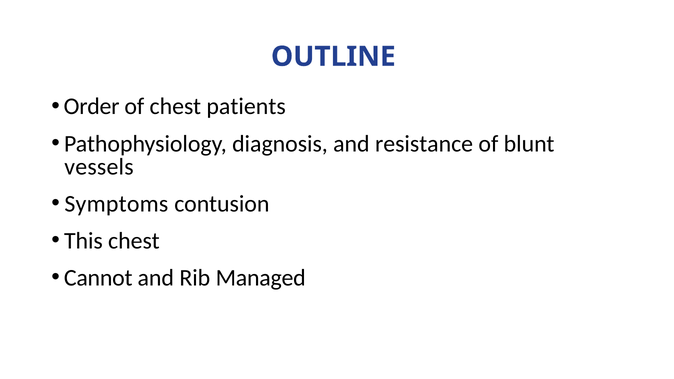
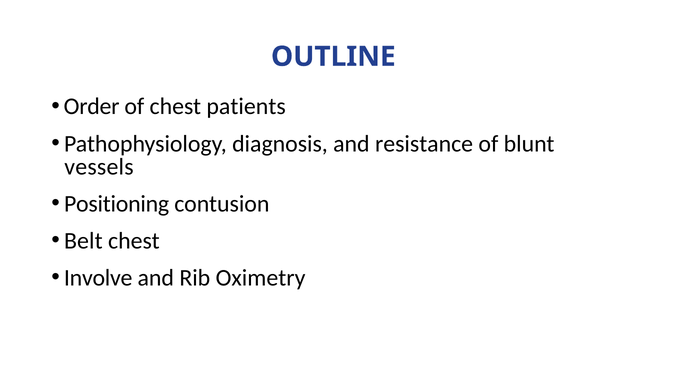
Symptoms: Symptoms -> Positioning (117, 204)
This: This -> Belt (83, 241)
Cannot: Cannot -> Involve (98, 278)
Managed: Managed -> Oximetry (261, 278)
